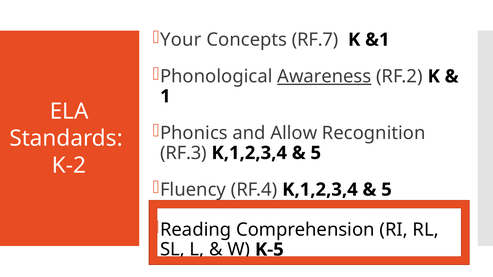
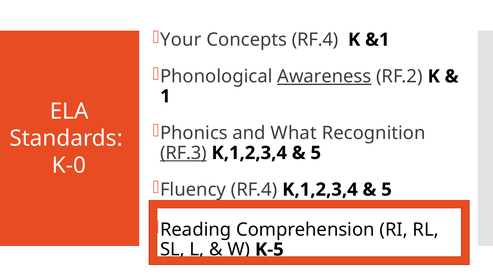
RF.7: RF.7 -> RF.4 (315, 40)
Allow: Allow -> What (294, 133)
RF.3 underline: none -> present (183, 153)
K-2: K-2 -> K-0 (69, 166)
